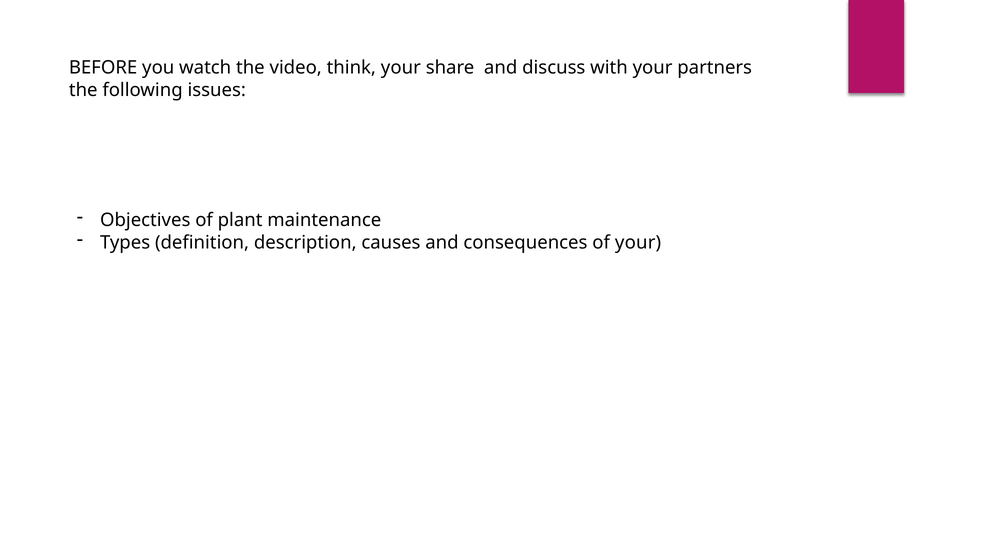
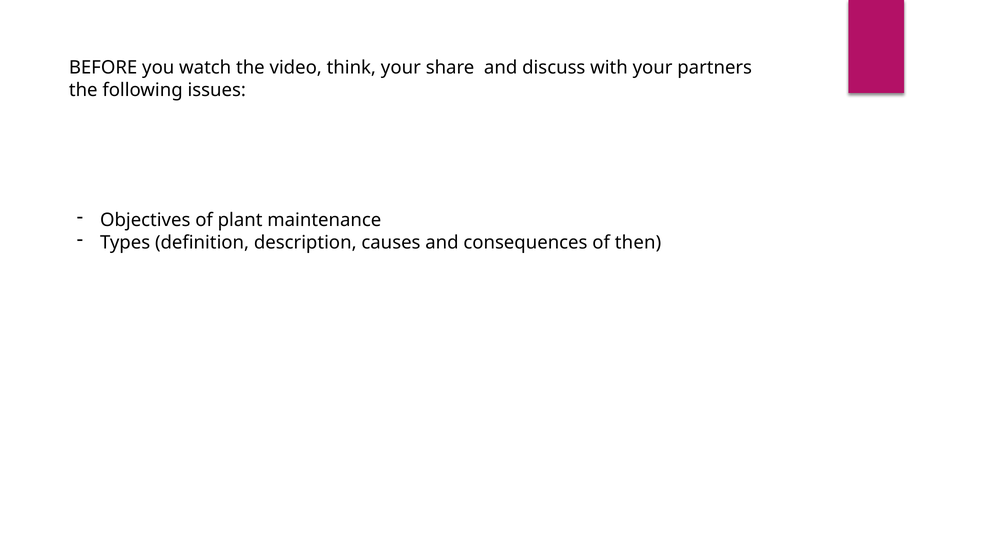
of your: your -> then (638, 242)
